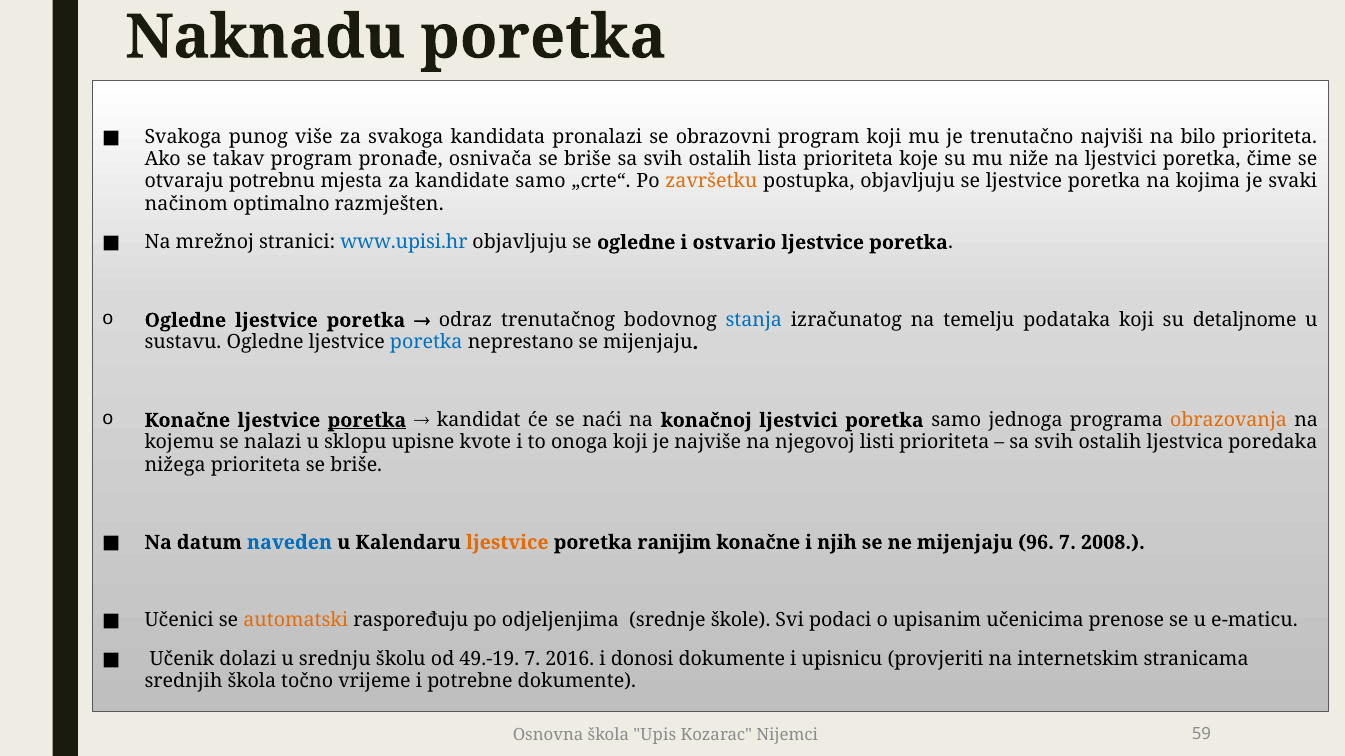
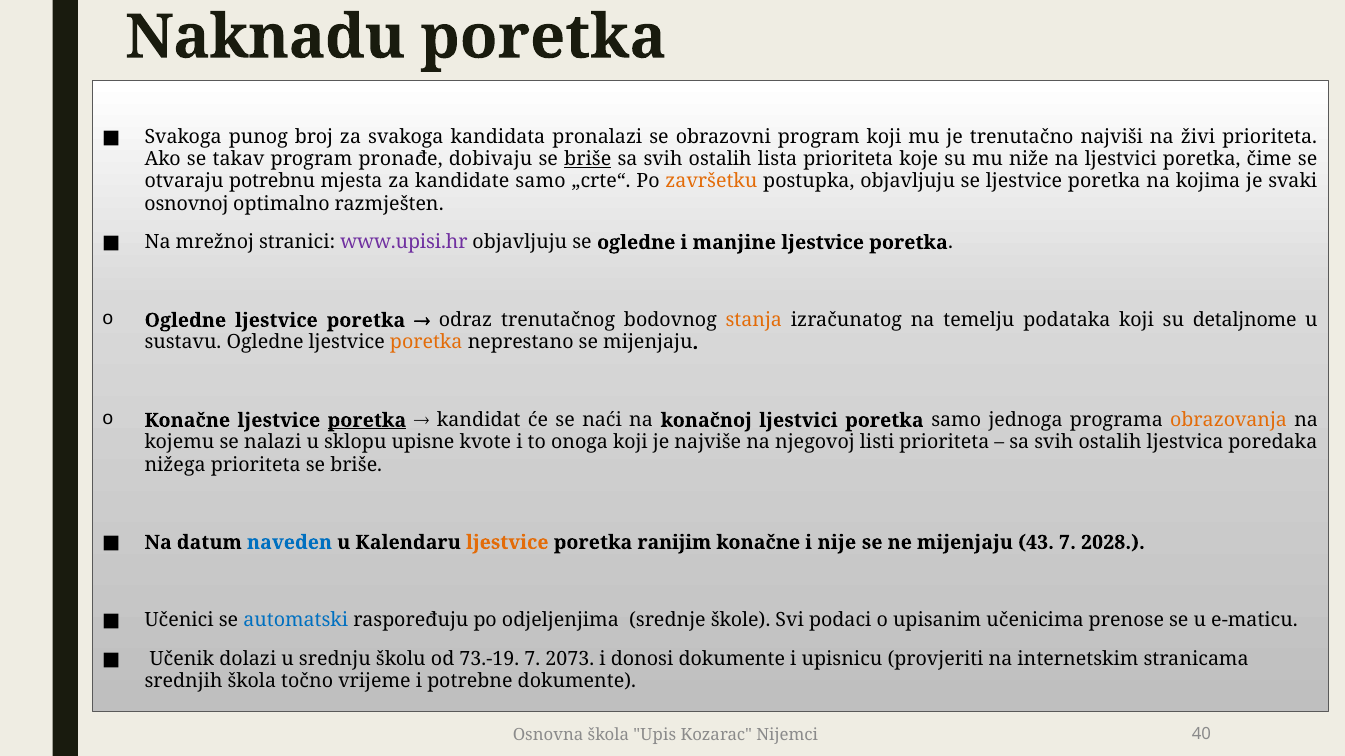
više: više -> broj (314, 137)
bilo: bilo -> živi (1198, 137)
osnivača: osnivača -> dobivaju (491, 159)
briše underline: none -> present (588, 159)
načinom: načinom -> osnovnoj (186, 204)
www.upisi.hr colour: blue -> purple (404, 243)
ostvario: ostvario -> manjine (734, 243)
stanja colour: blue -> orange (754, 321)
poretka colour: blue -> orange (426, 343)
njih: njih -> nije (837, 543)
96: 96 -> 43 (1036, 543)
2008: 2008 -> 2028 (1113, 543)
automatski colour: orange -> blue (296, 621)
49.-19: 49.-19 -> 73.-19 (489, 660)
2016: 2016 -> 2073 (570, 660)
59: 59 -> 40 (1201, 734)
